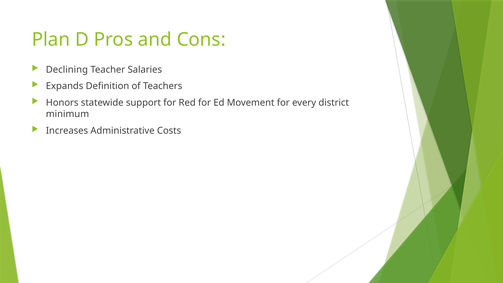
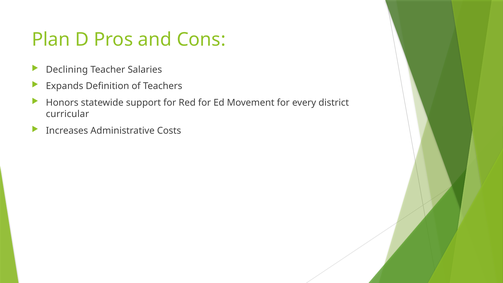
minimum: minimum -> curricular (67, 114)
